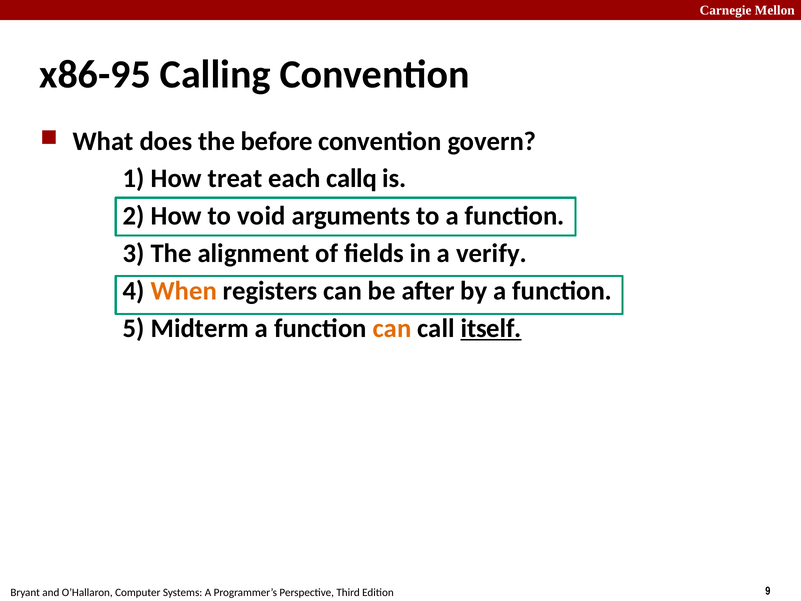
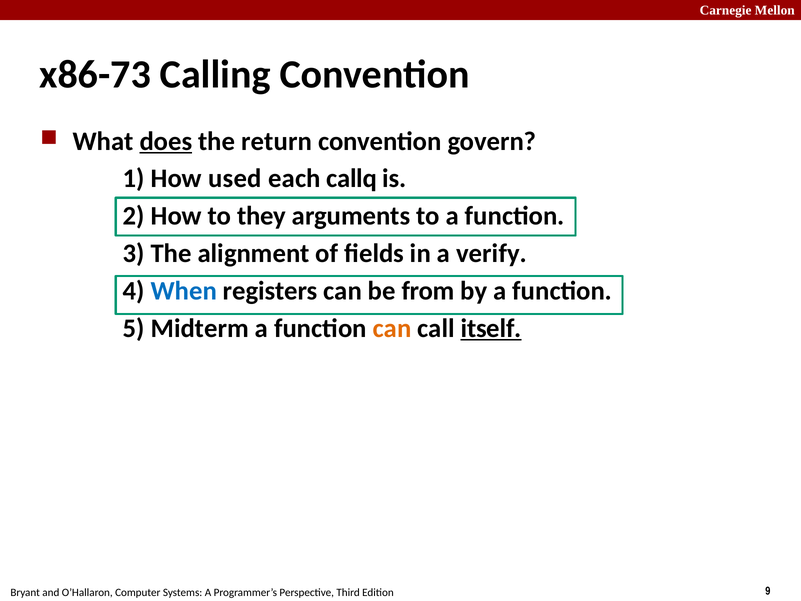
x86-95: x86-95 -> x86-73 (95, 74)
does underline: none -> present (166, 141)
before: before -> return (277, 141)
treat: treat -> used (235, 179)
void: void -> they (262, 216)
When colour: orange -> blue (184, 291)
after: after -> from (428, 291)
